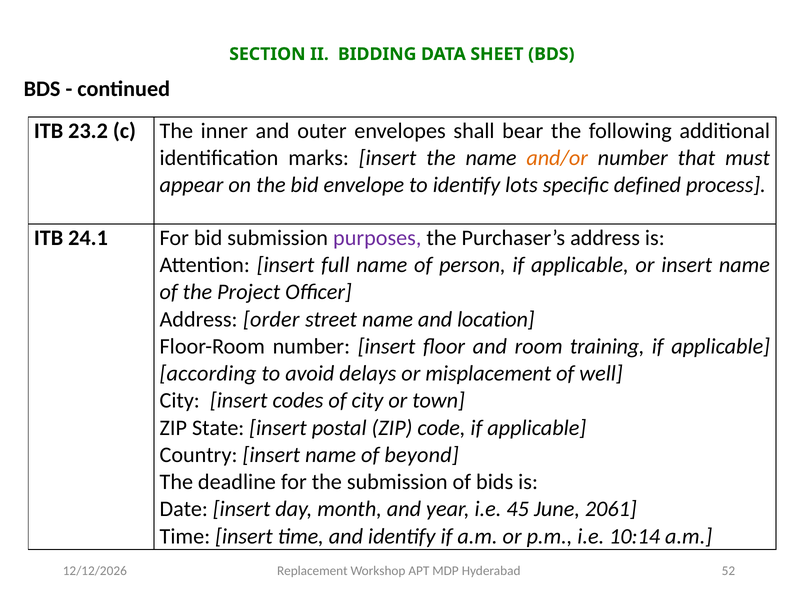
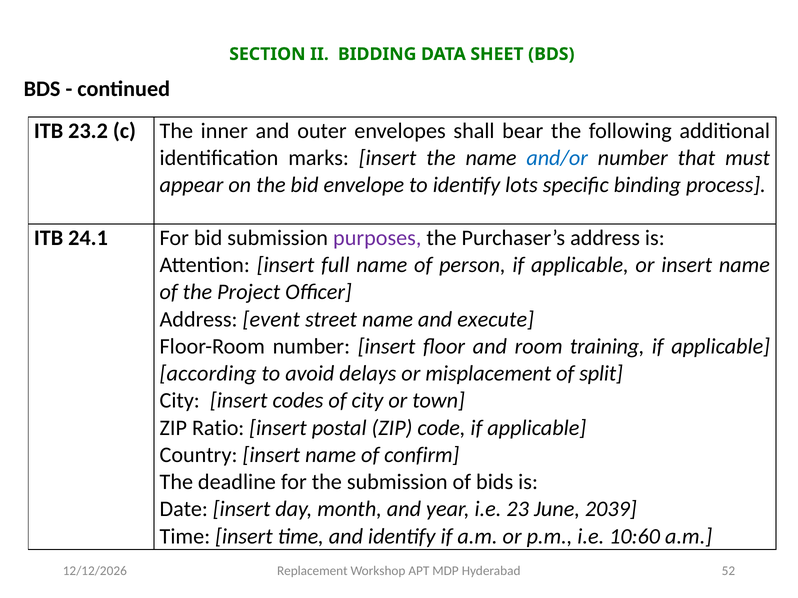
and/or colour: orange -> blue (557, 158)
defined: defined -> binding (647, 185)
order: order -> event (271, 320)
location: location -> execute (496, 320)
well: well -> split (601, 374)
State: State -> Ratio (218, 428)
beyond: beyond -> confirm (422, 455)
45: 45 -> 23 (518, 510)
2061: 2061 -> 2039 (611, 510)
10:14: 10:14 -> 10:60 (635, 537)
